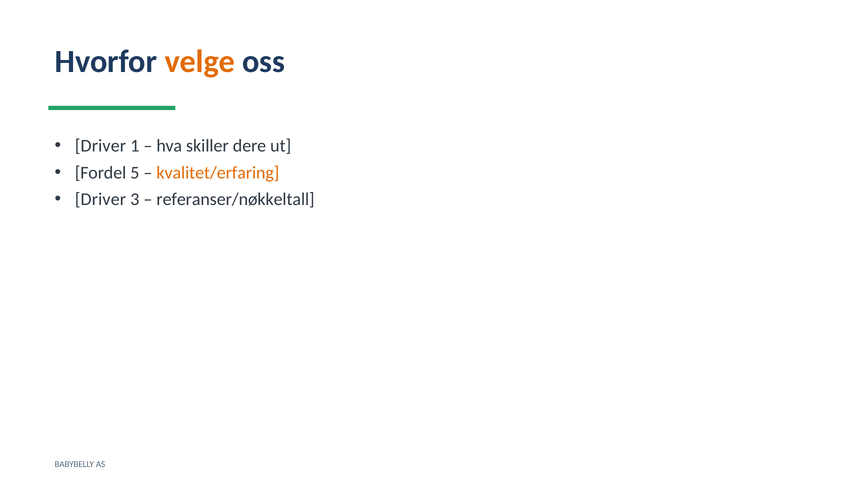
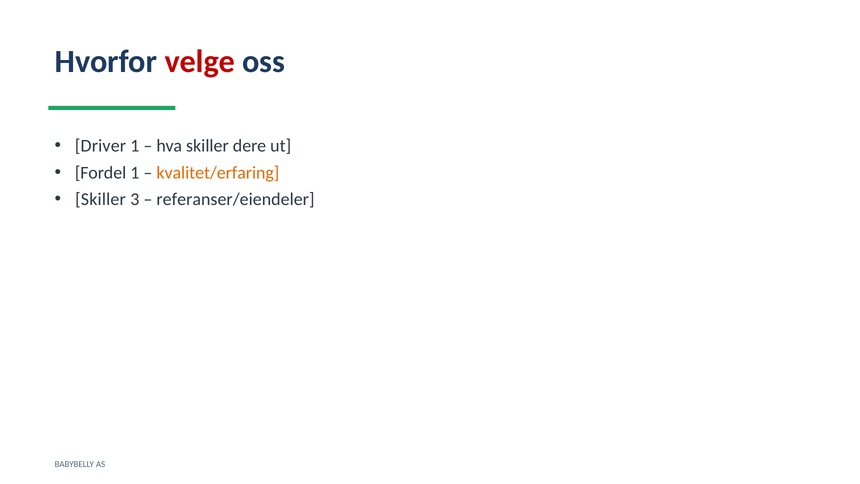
velge colour: orange -> red (200, 61)
Fordel 5: 5 -> 1 (135, 173)
Driver: Driver -> Skiller (100, 199)
referanser/nøkkeltall: referanser/nøkkeltall -> referanser/eiendeler (235, 199)
